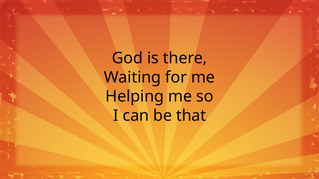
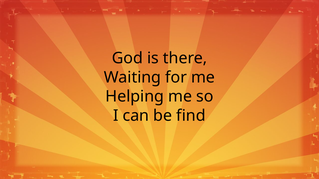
that: that -> find (191, 116)
